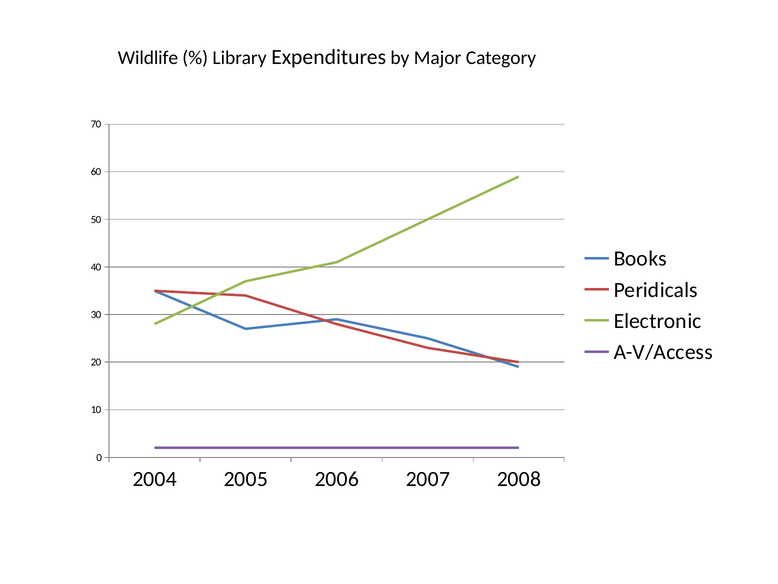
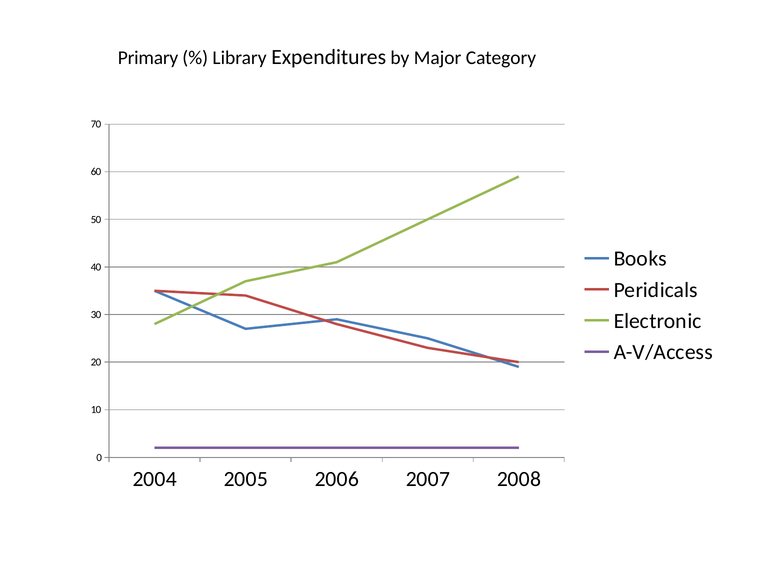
Wildlife: Wildlife -> Primary (148, 58)
